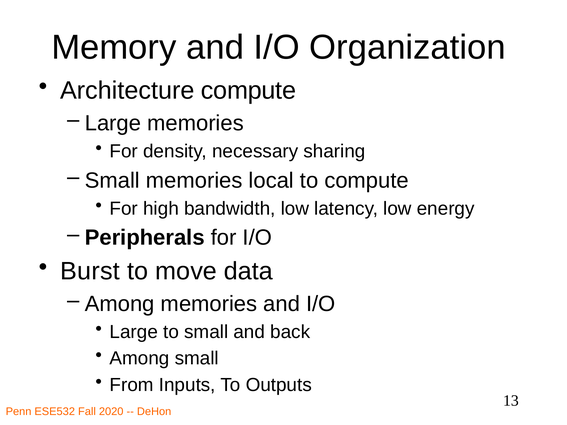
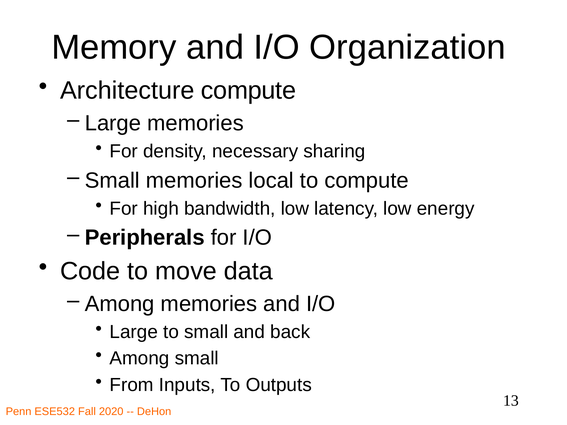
Burst: Burst -> Code (90, 271)
